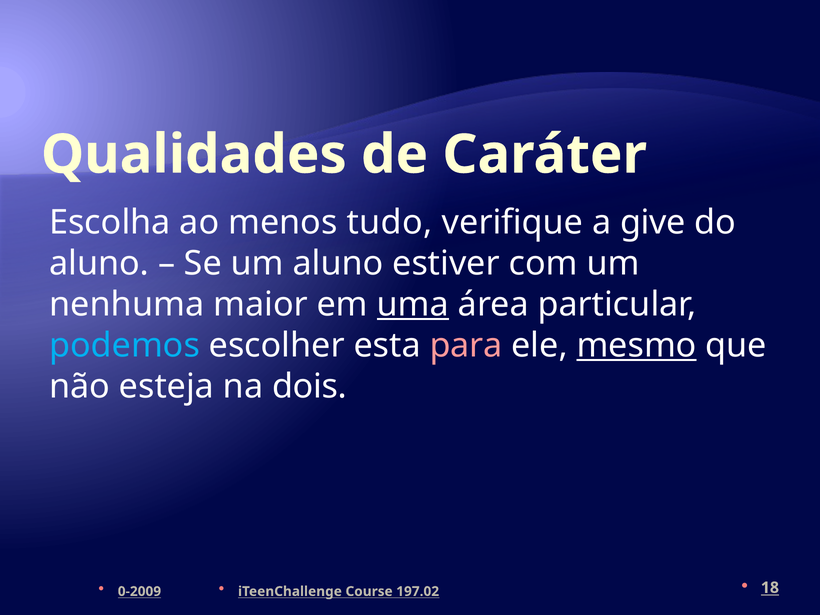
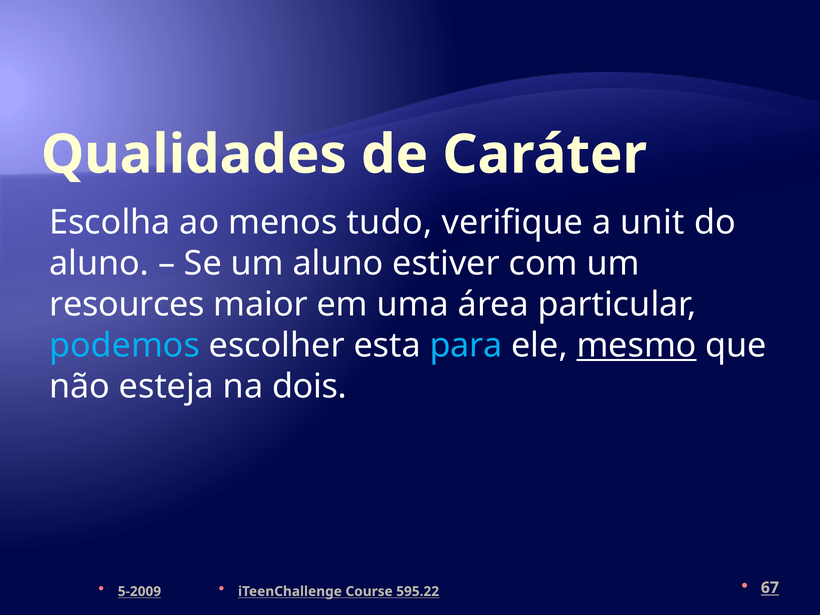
give: give -> unit (653, 222)
nenhuma: nenhuma -> resources (127, 304)
uma underline: present -> none (413, 304)
para colour: pink -> light blue (466, 345)
0-2009: 0-2009 -> 5-2009 (139, 591)
197.02: 197.02 -> 595.22 (418, 591)
18: 18 -> 67 (770, 588)
